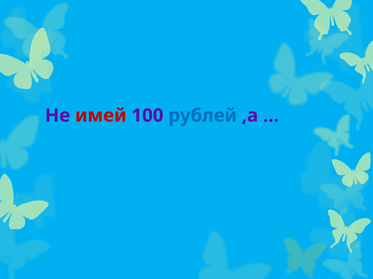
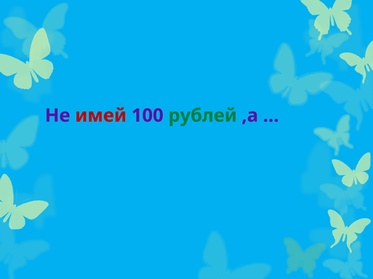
рублей colour: blue -> green (203, 116)
